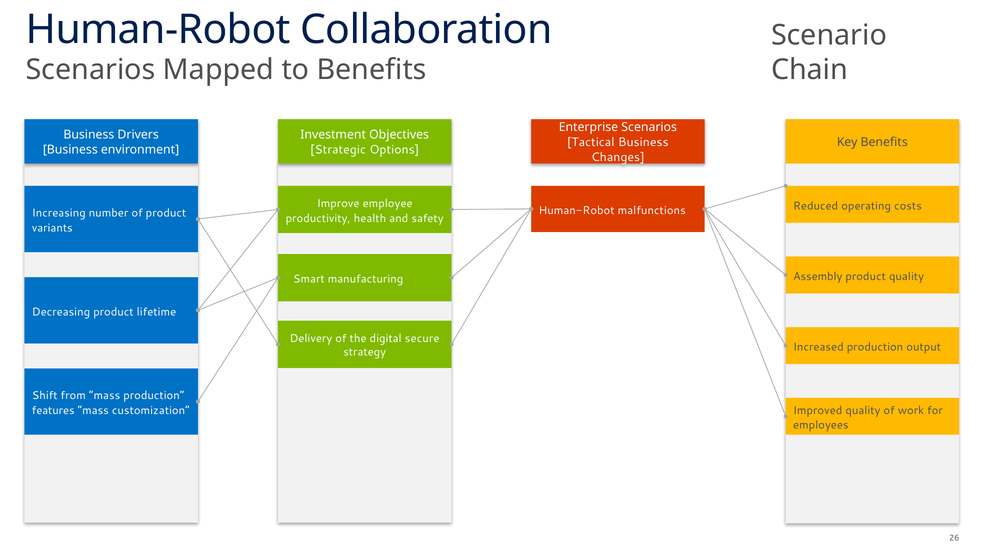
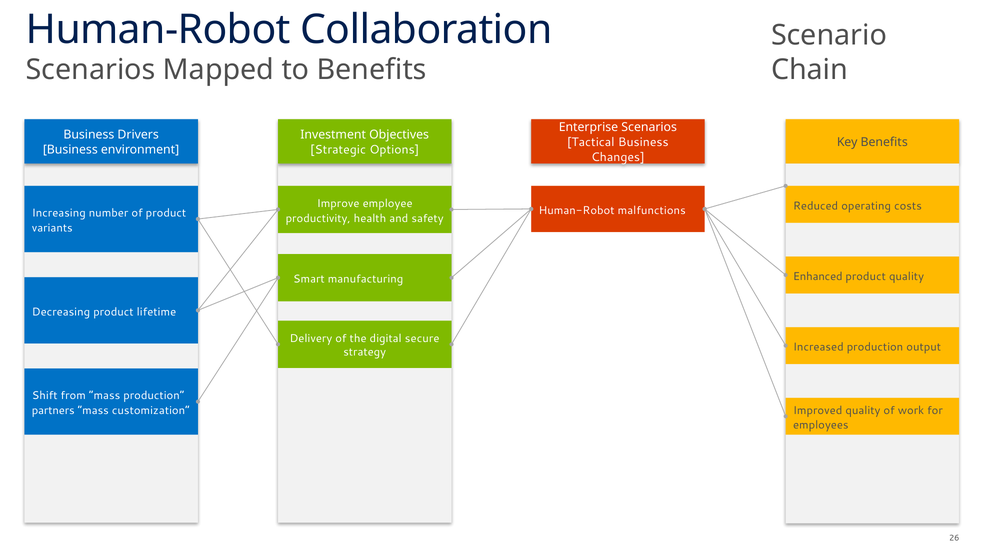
Assembly: Assembly -> Enhanced (818, 276)
features: features -> partners (53, 410)
